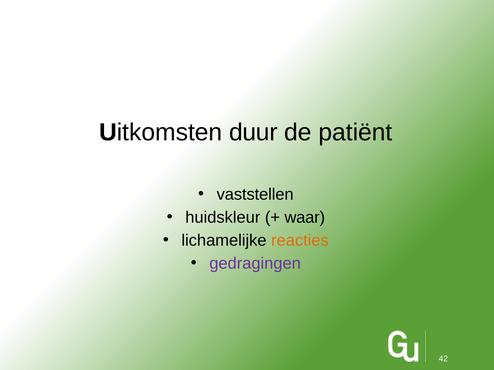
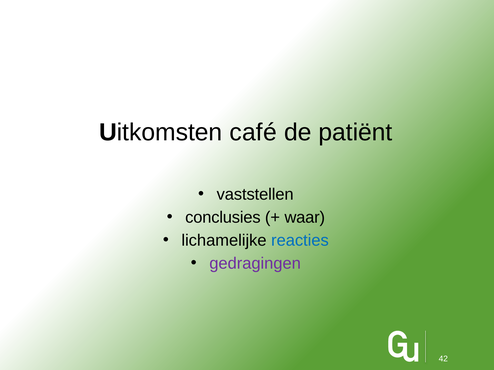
duur: duur -> café (253, 133)
huidskleur: huidskleur -> conclusies (223, 218)
reacties colour: orange -> blue (300, 241)
